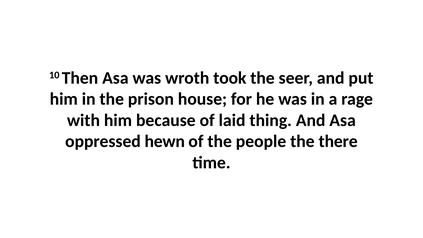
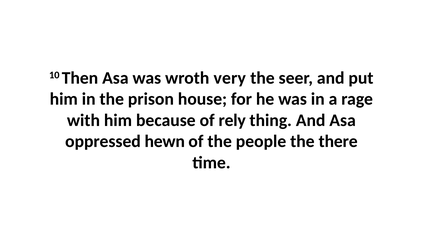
took: took -> very (230, 78)
laid: laid -> rely (232, 120)
